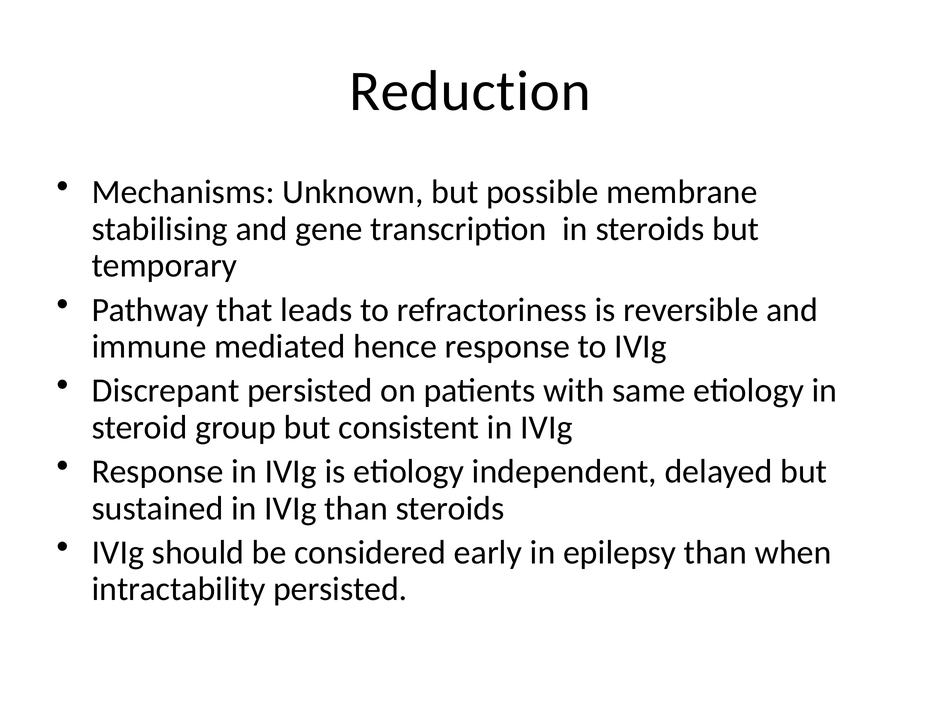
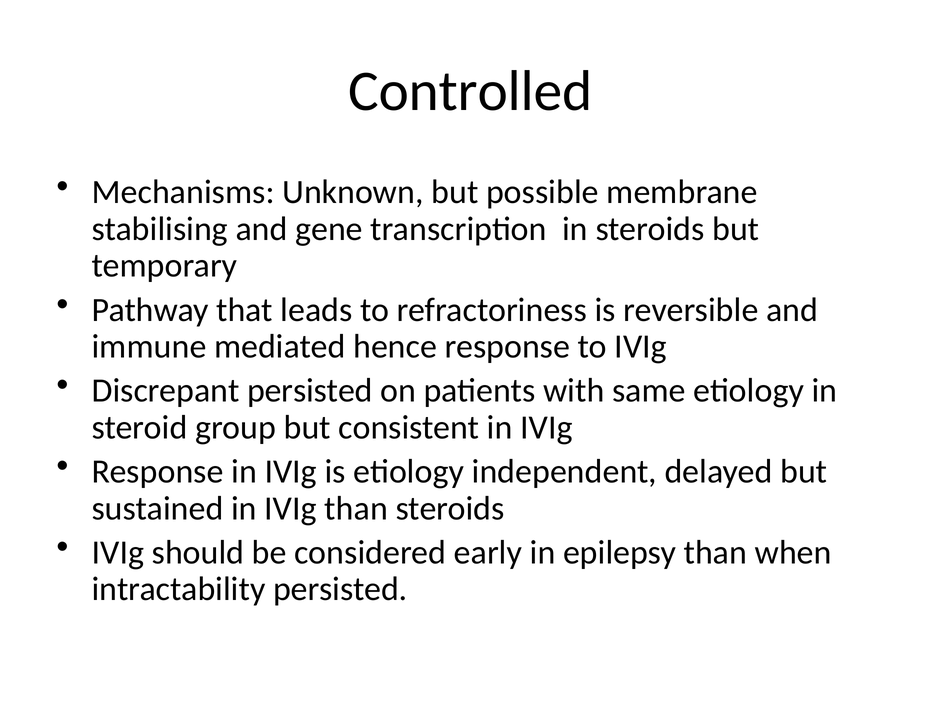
Reduction: Reduction -> Controlled (470, 91)
